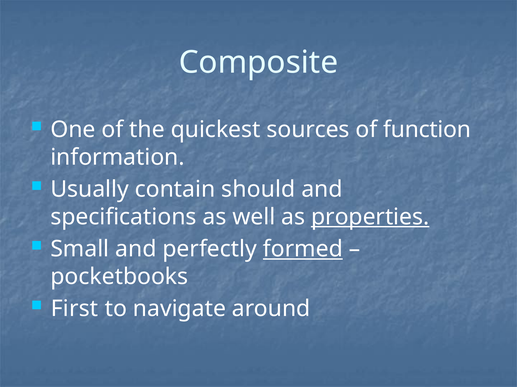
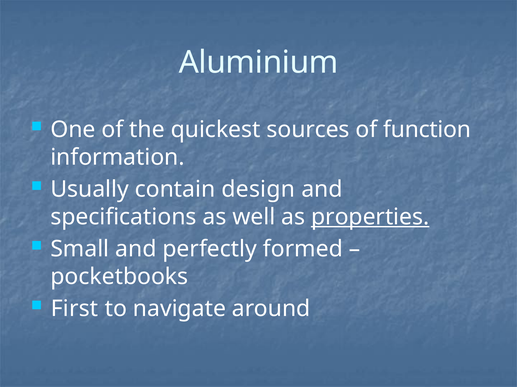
Composite: Composite -> Aluminium (259, 63)
should: should -> design (258, 190)
formed underline: present -> none (303, 250)
